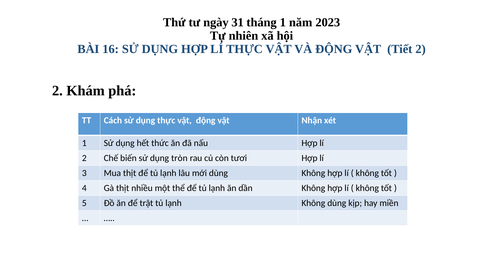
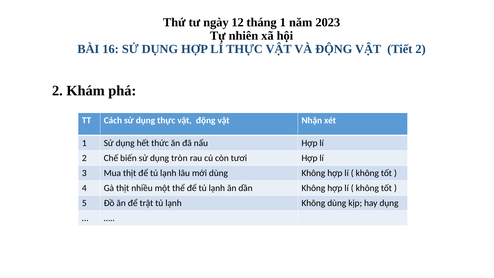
31: 31 -> 12 (238, 22)
hay miền: miền -> dụng (389, 203)
